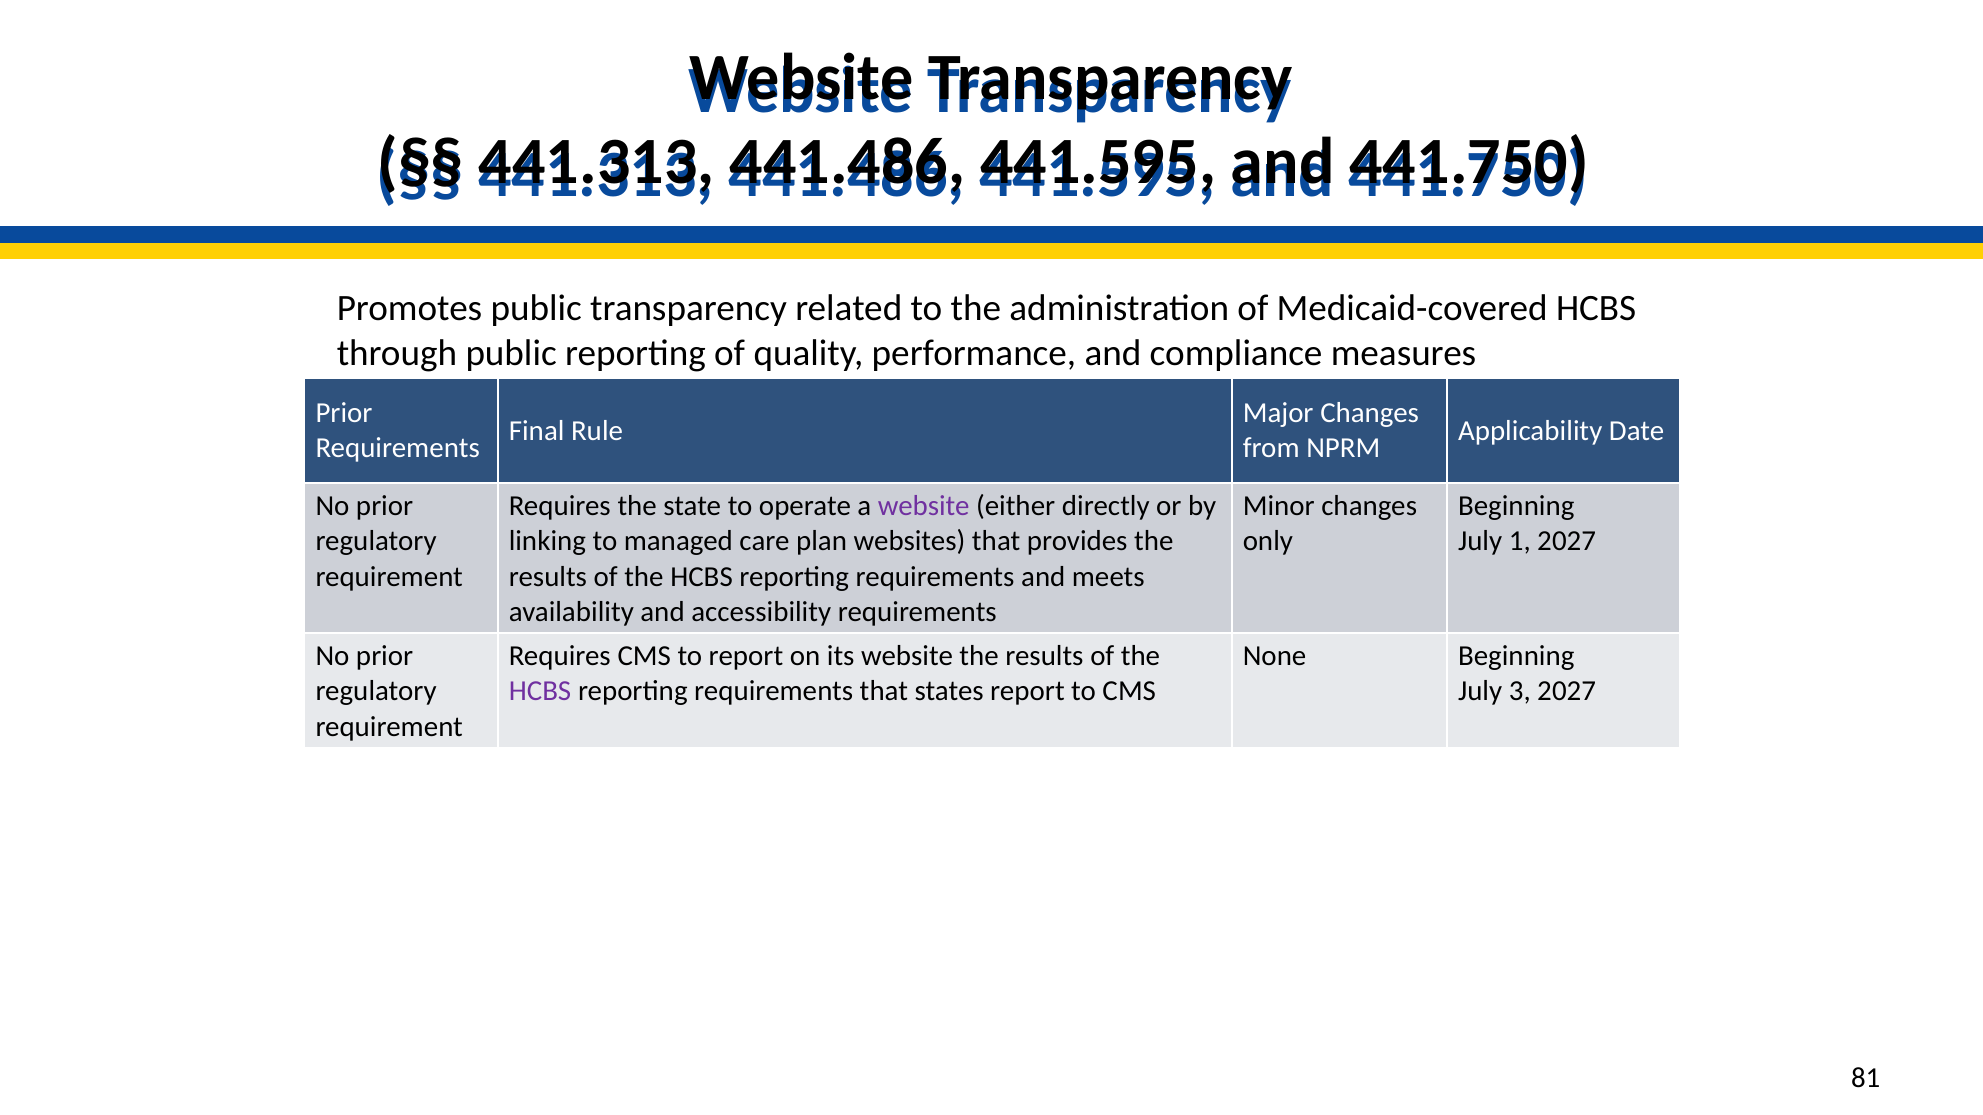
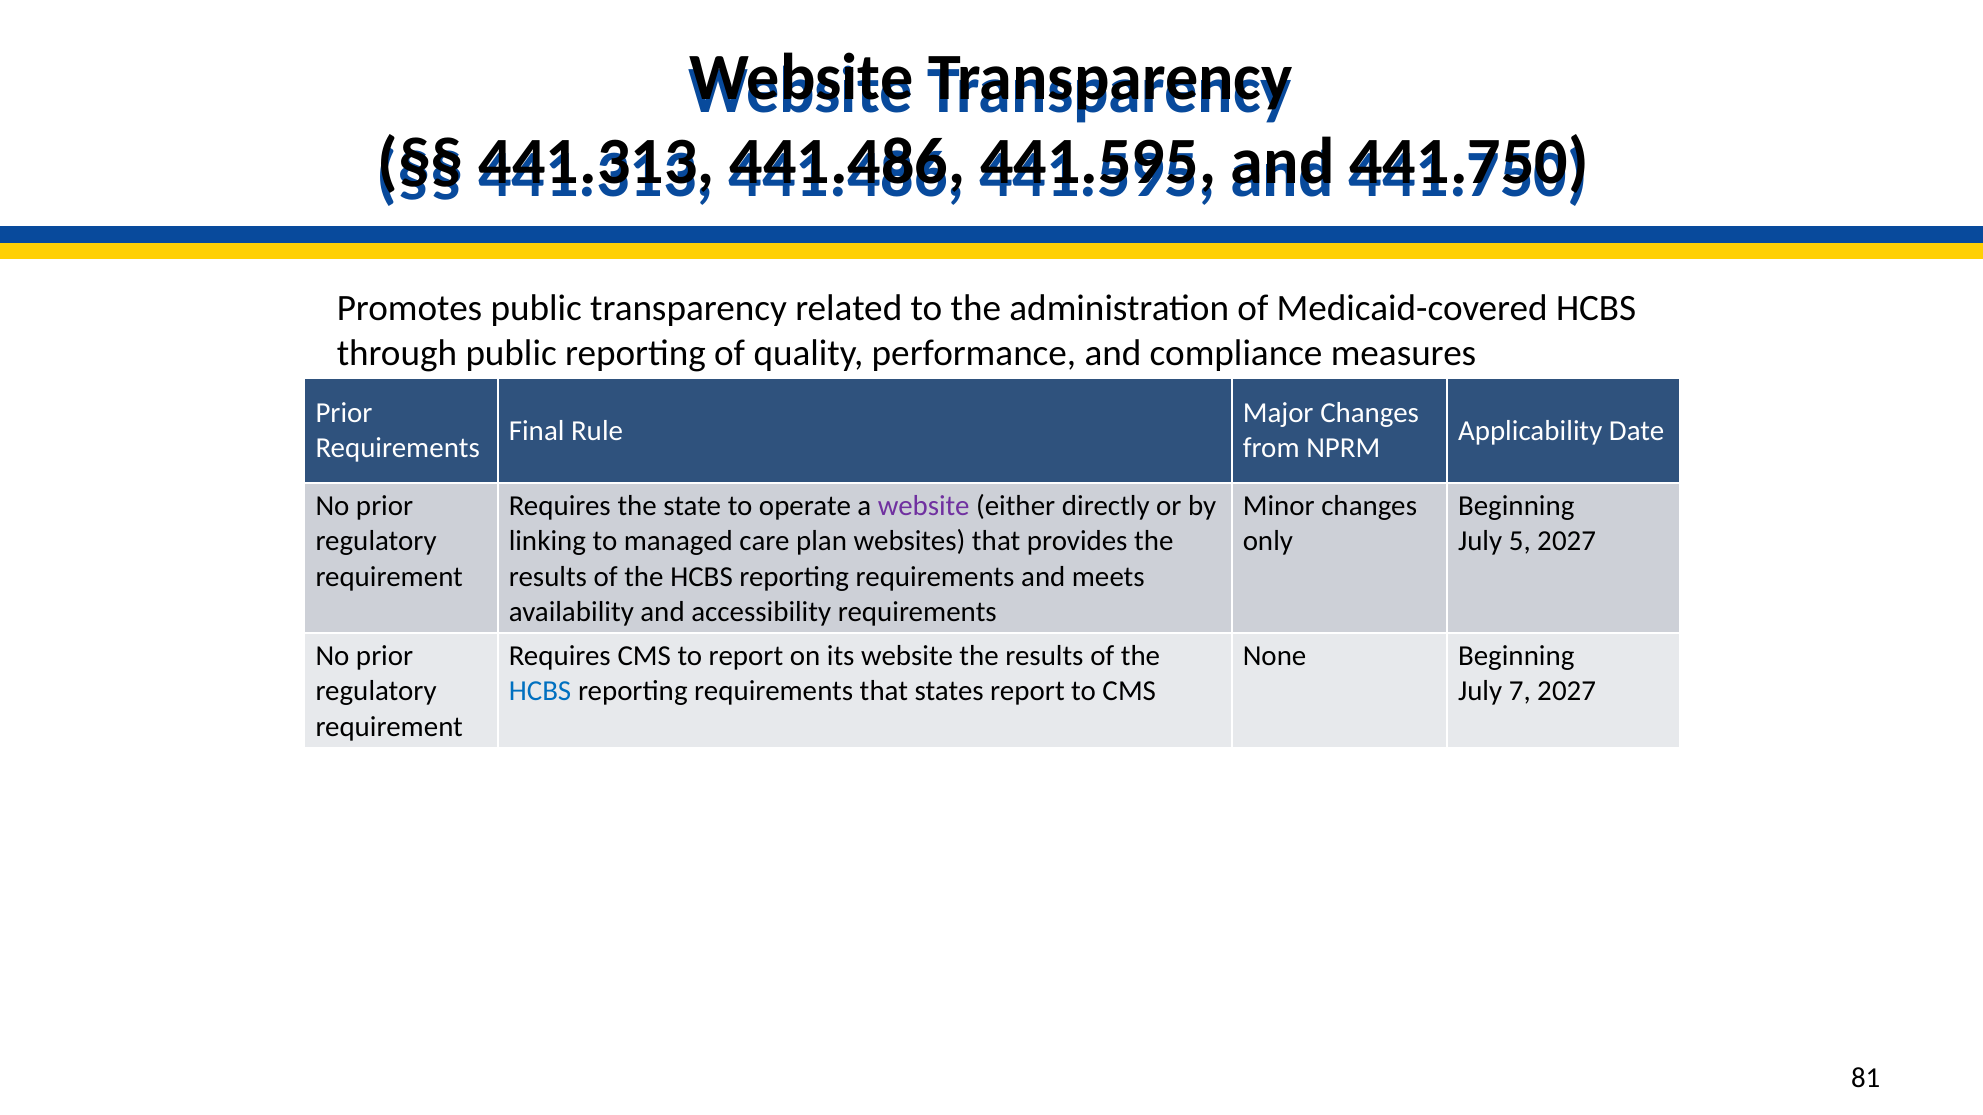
1: 1 -> 5 (1520, 542)
HCBS colour: purple -> blue (540, 692)
3: 3 -> 7 (1520, 692)
